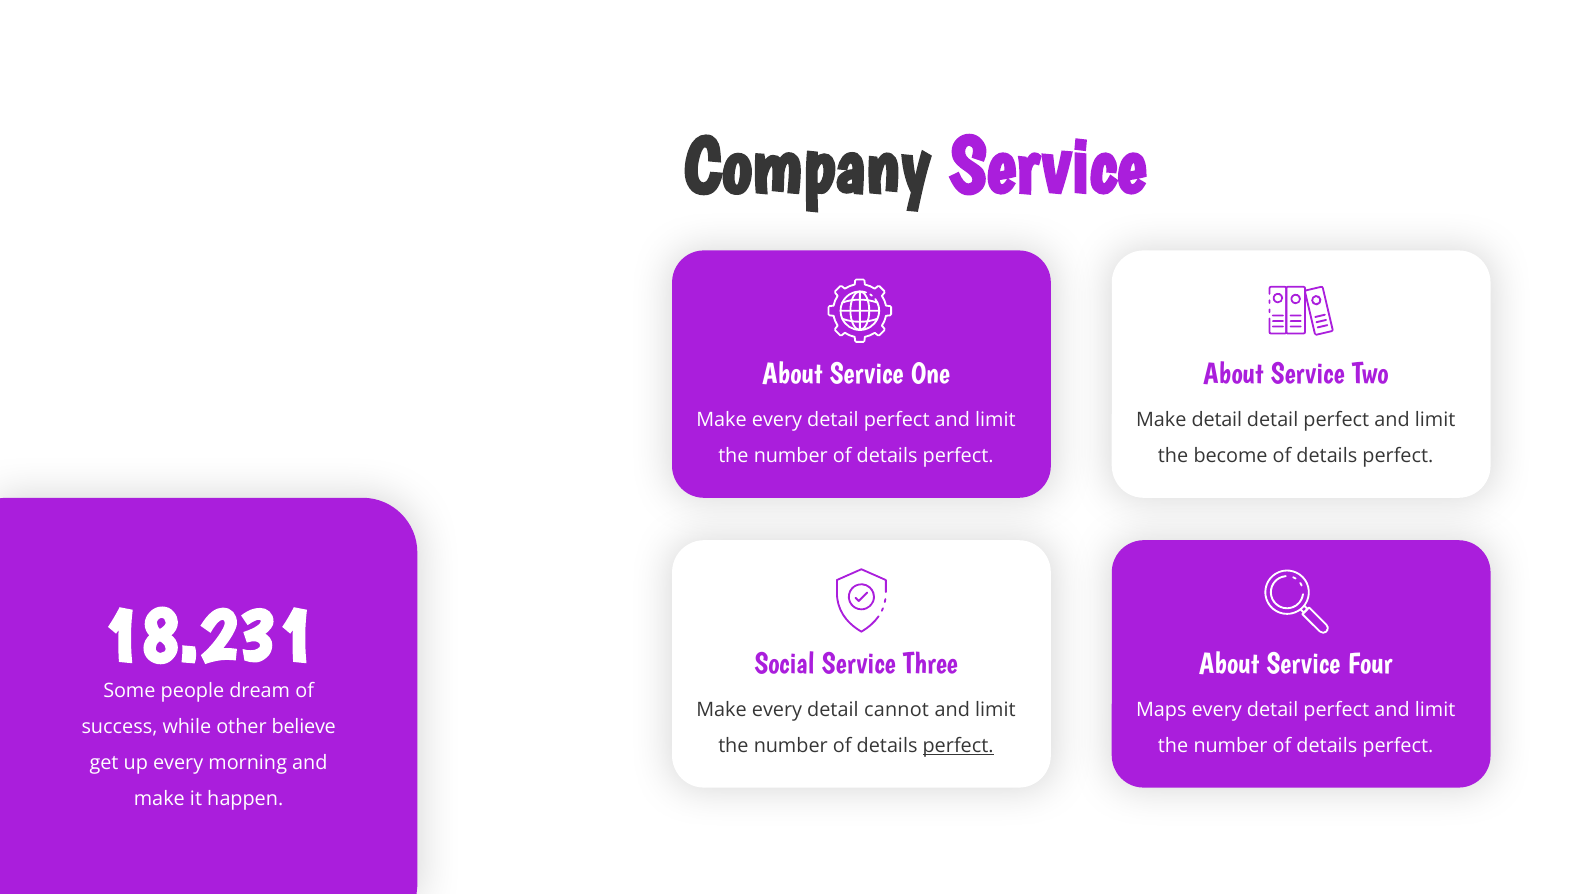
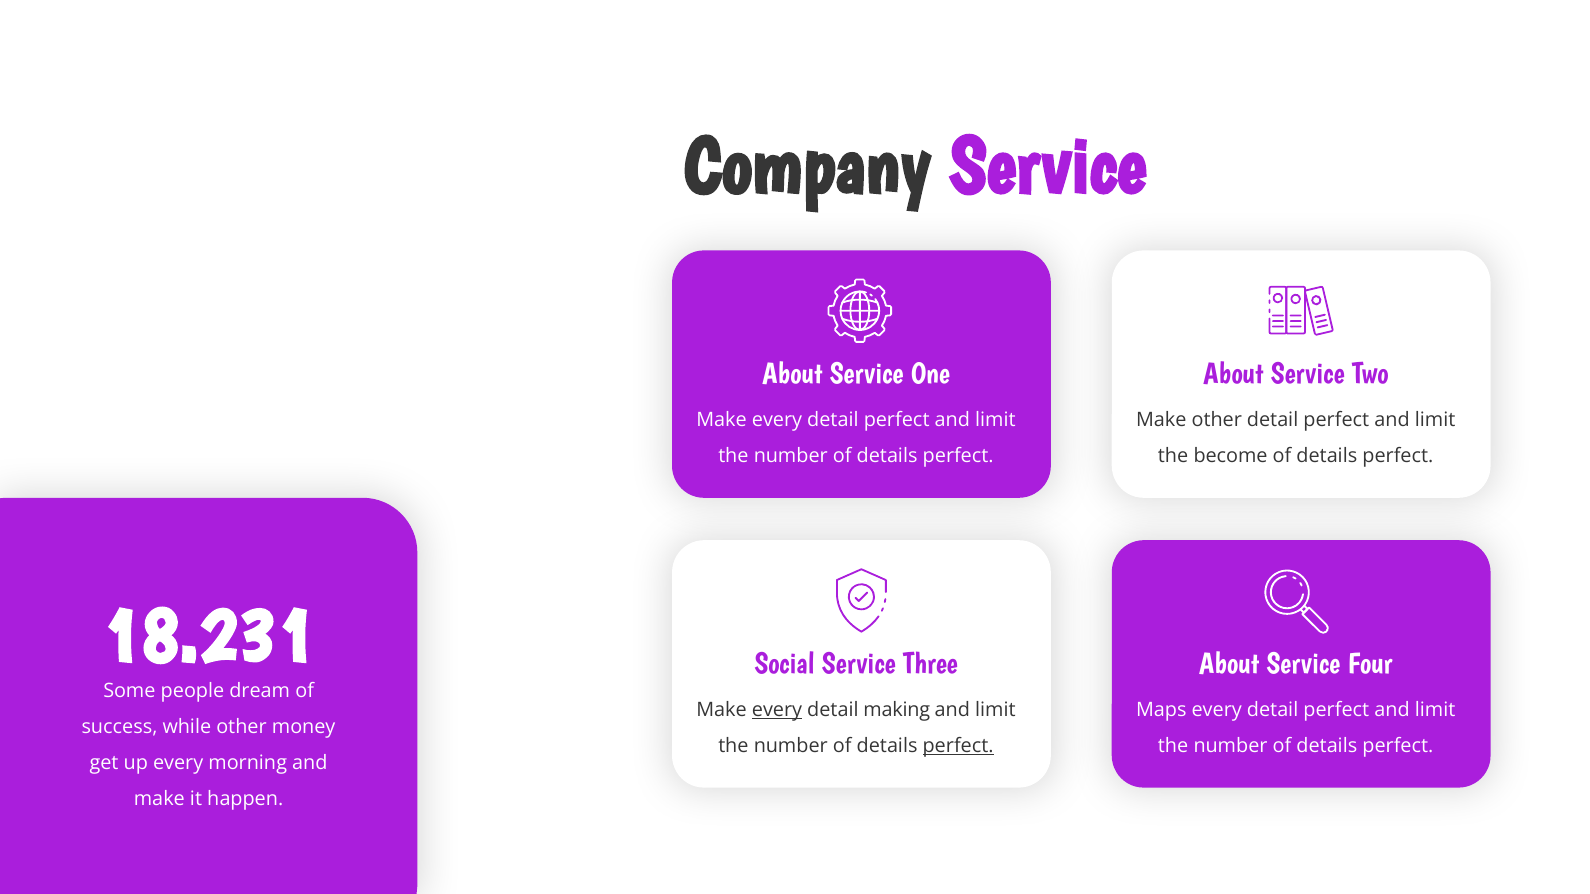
Make detail: detail -> other (1217, 420)
every underline: none -> present (777, 710)
cannot: cannot -> making (897, 710)
believe: believe -> money (304, 727)
